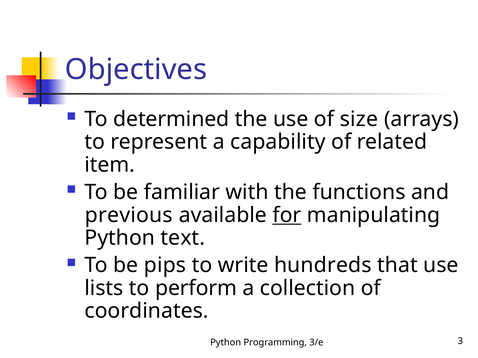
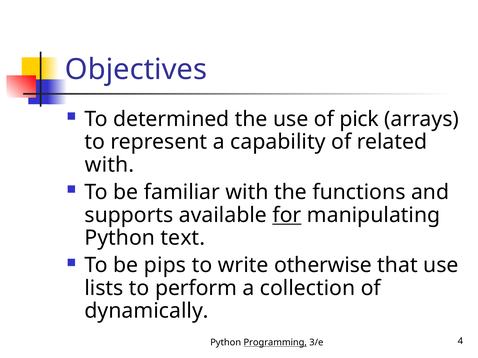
size: size -> pick (359, 119)
item: item -> with (110, 165)
previous: previous -> supports (129, 215)
hundreds: hundreds -> otherwise (323, 265)
coordinates: coordinates -> dynamically (147, 311)
Programming underline: none -> present (275, 343)
3: 3 -> 4 (460, 341)
